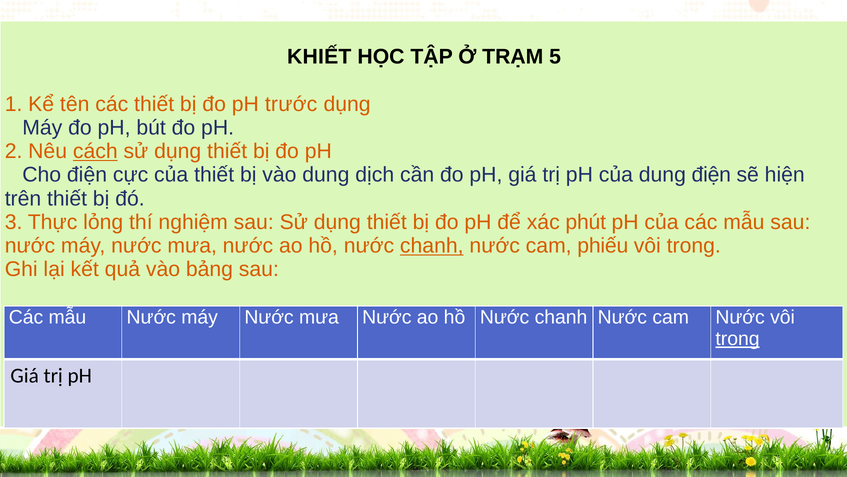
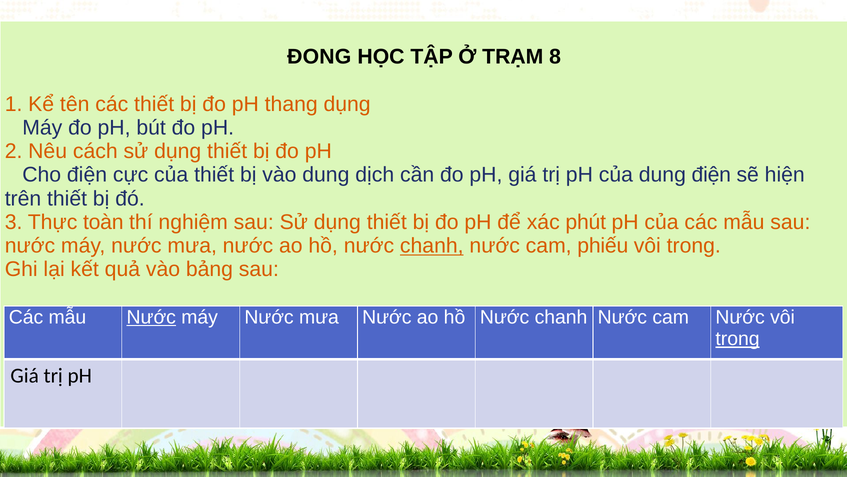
KHIẾT: KHIẾT -> ĐONG (319, 57)
5: 5 -> 8 (555, 57)
trước: trước -> thang (291, 104)
cách underline: present -> none (95, 151)
lỏng: lỏng -> toàn (103, 222)
Nước underline: none -> present (151, 317)
